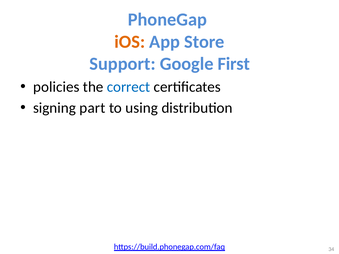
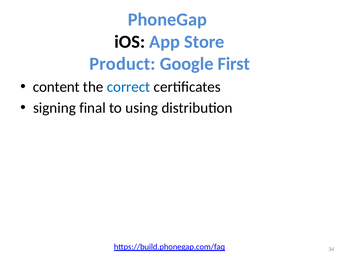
iOS colour: orange -> black (130, 42)
Support: Support -> Product (122, 64)
policies: policies -> content (56, 87)
part: part -> final (93, 108)
